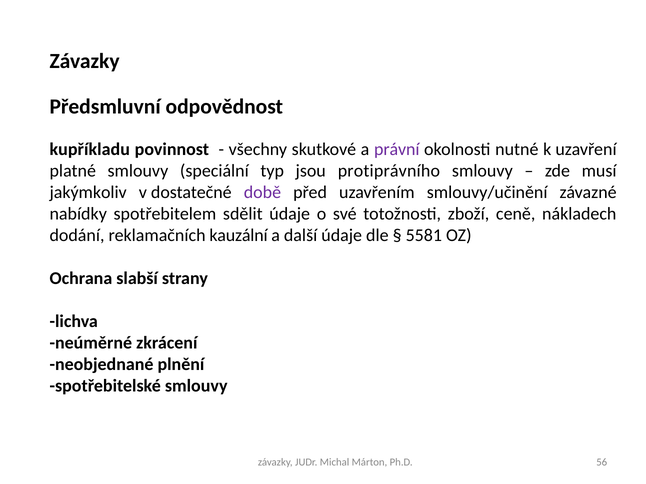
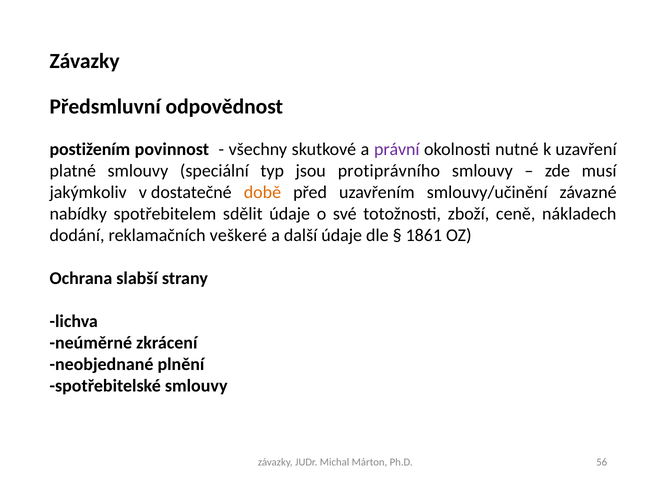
kupříkladu: kupříkladu -> postižením (90, 149)
době colour: purple -> orange (262, 193)
kauzální: kauzální -> veškeré (238, 236)
5581: 5581 -> 1861 (424, 236)
